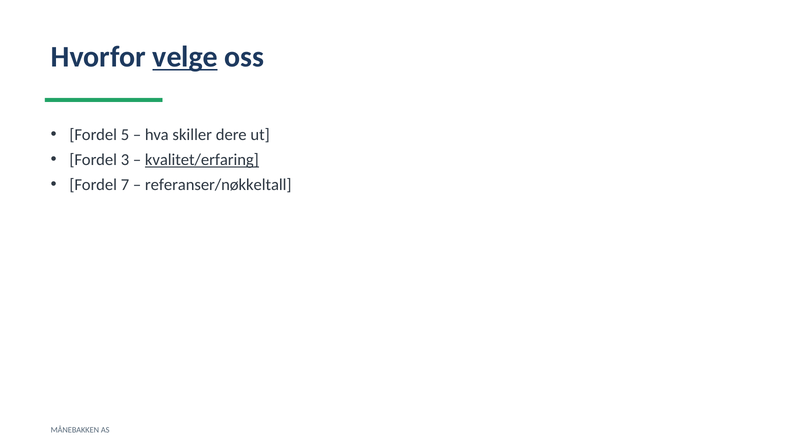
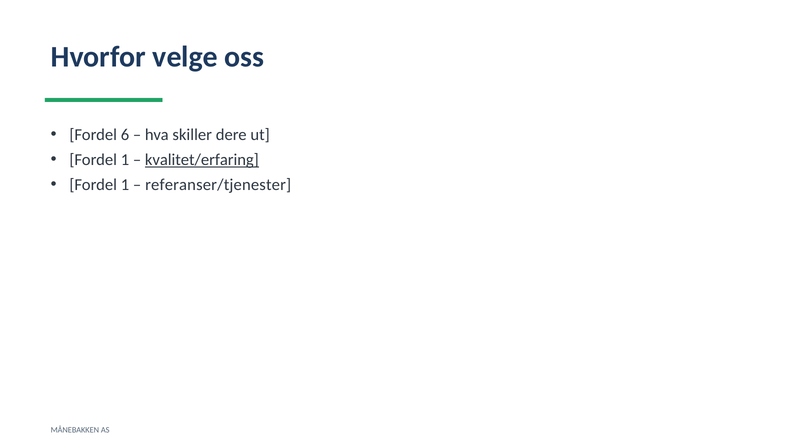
velge underline: present -> none (185, 57)
5: 5 -> 6 (125, 135)
3: 3 -> 1 (125, 160)
7: 7 -> 1 (125, 185)
referanser/nøkkeltall: referanser/nøkkeltall -> referanser/tjenester (218, 185)
